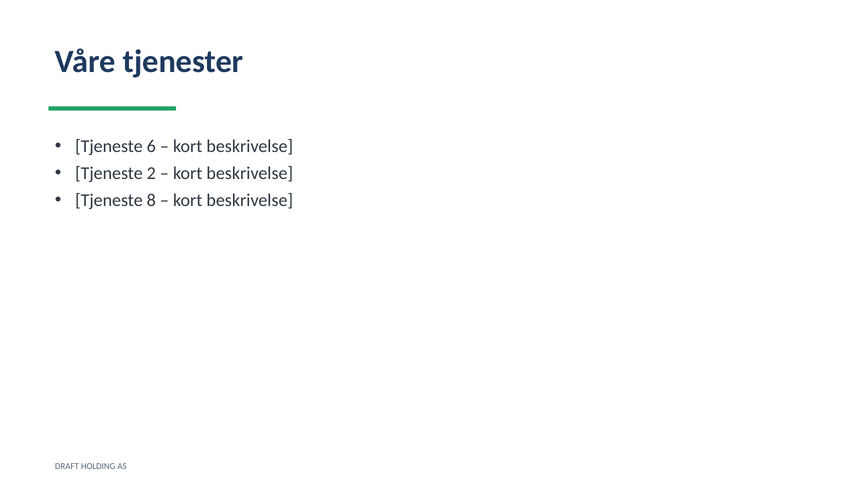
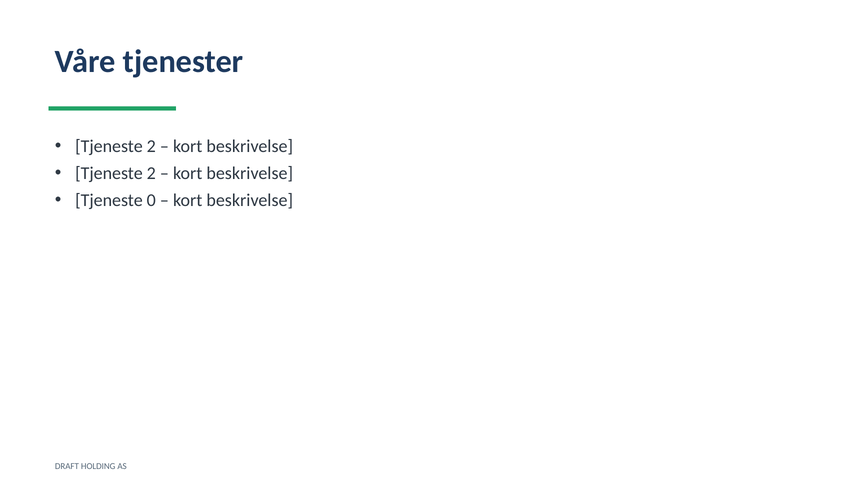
6: 6 -> 2 (151, 146)
8: 8 -> 0 (151, 200)
